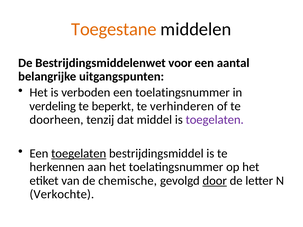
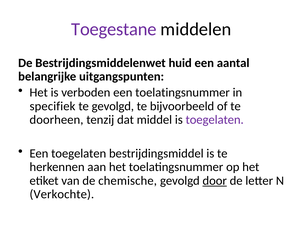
Toegestane colour: orange -> purple (114, 29)
voor: voor -> huid (180, 63)
verdeling: verdeling -> specifiek (53, 106)
te beperkt: beperkt -> gevolgd (113, 106)
verhinderen: verhinderen -> bijvoorbeeld (182, 106)
toegelaten underline: present -> none (79, 154)
